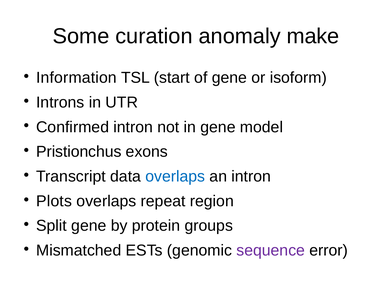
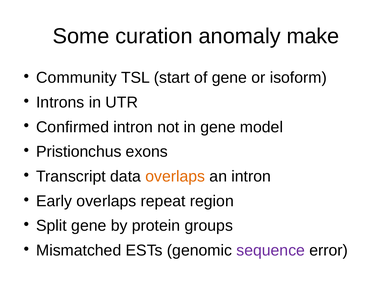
Information: Information -> Community (76, 78)
overlaps colour: blue -> orange (175, 176)
Plots: Plots -> Early (54, 201)
